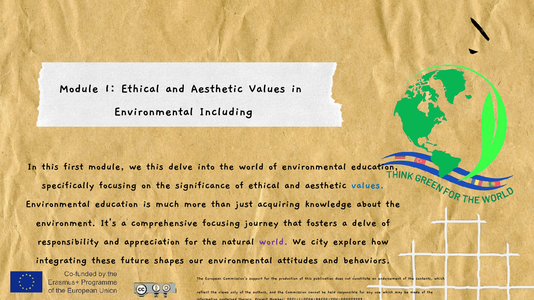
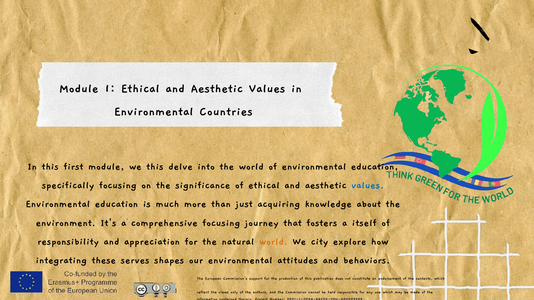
Including: Including -> Countries (226, 111)
a delve: delve -> itself (364, 223)
world colour: purple -> orange (273, 241)
future: future -> serves (135, 260)
